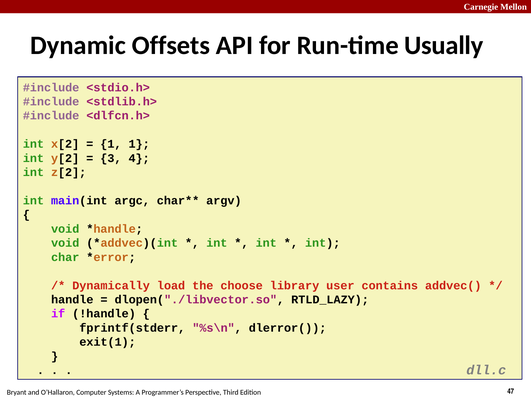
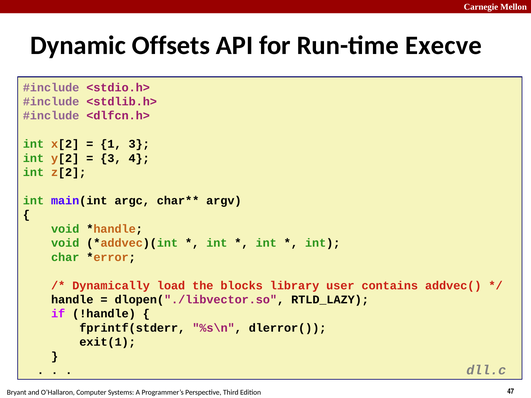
Usually: Usually -> Execve (444, 45)
1 1: 1 -> 3 (139, 144)
choose: choose -> blocks (242, 286)
